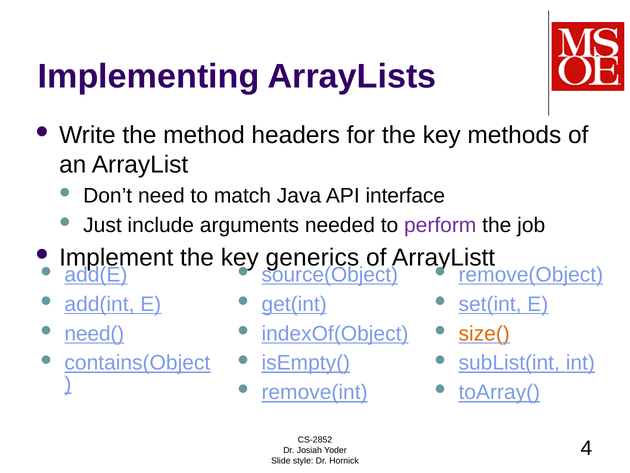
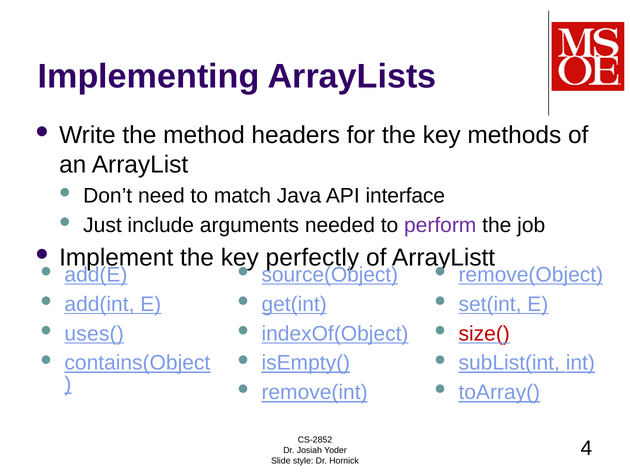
generics: generics -> perfectly (312, 257)
need(: need( -> uses( (94, 333)
size( colour: orange -> red (484, 333)
